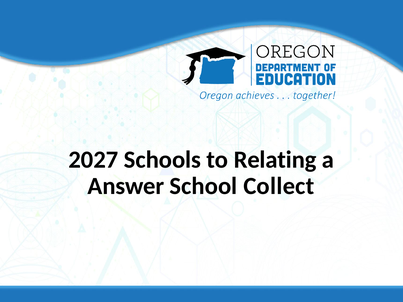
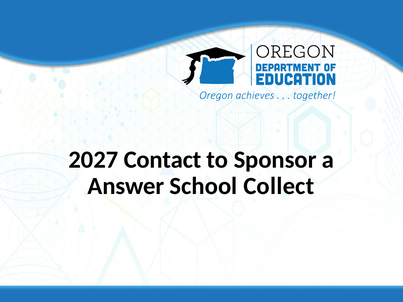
Schools: Schools -> Contact (163, 160)
Relating: Relating -> Sponsor (275, 160)
